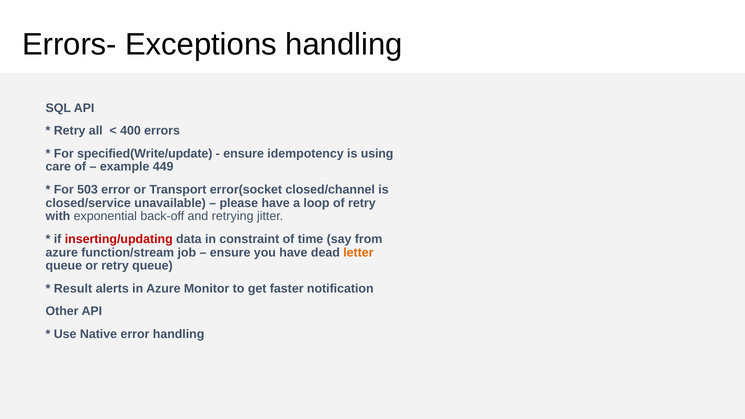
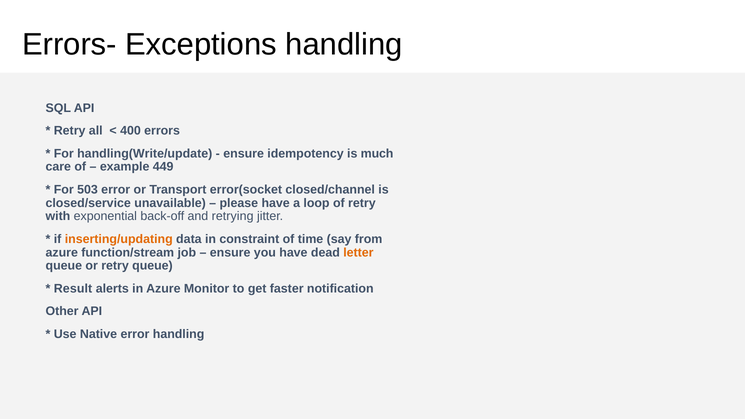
specified(Write/update: specified(Write/update -> handling(Write/update (145, 154)
using: using -> much (377, 154)
inserting/updating colour: red -> orange (119, 239)
